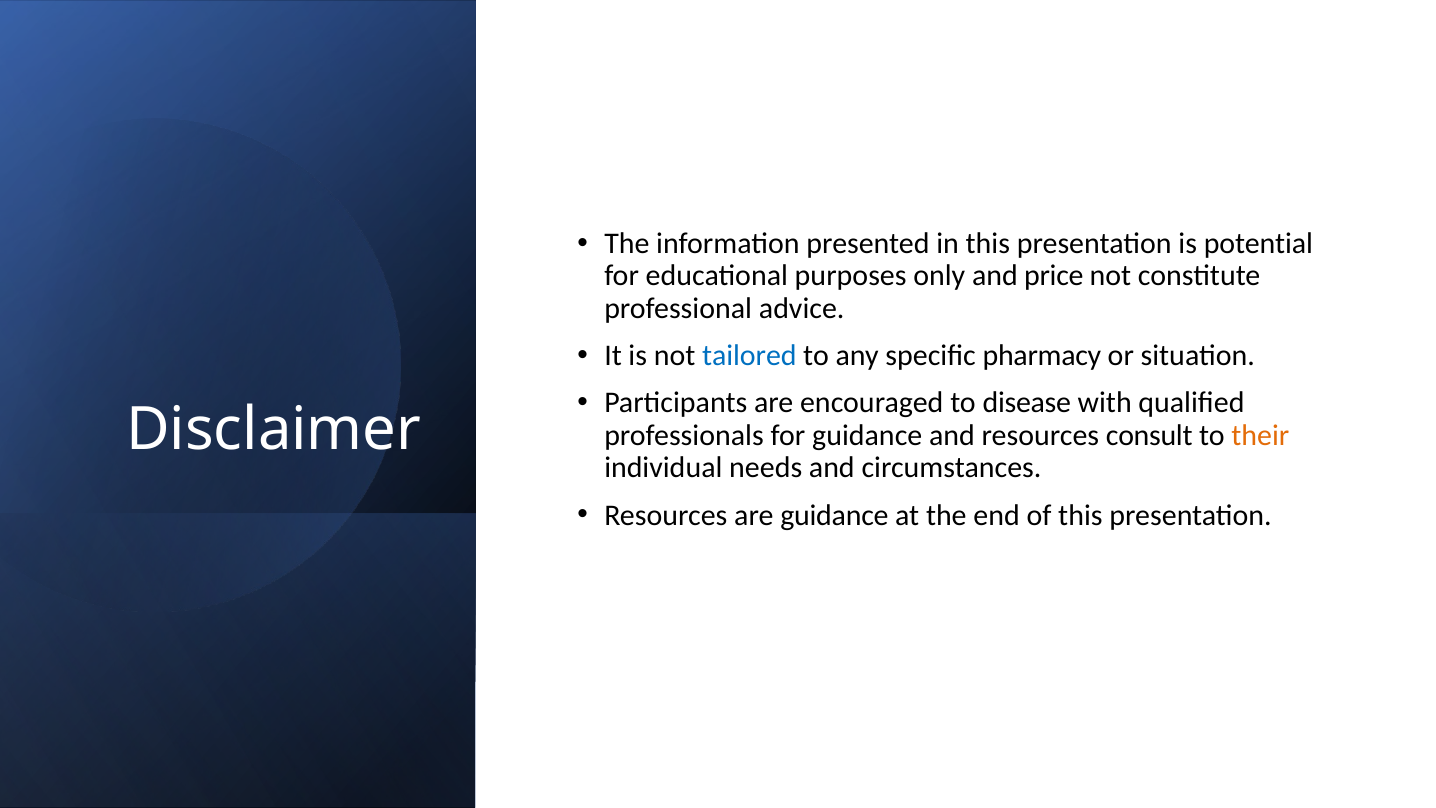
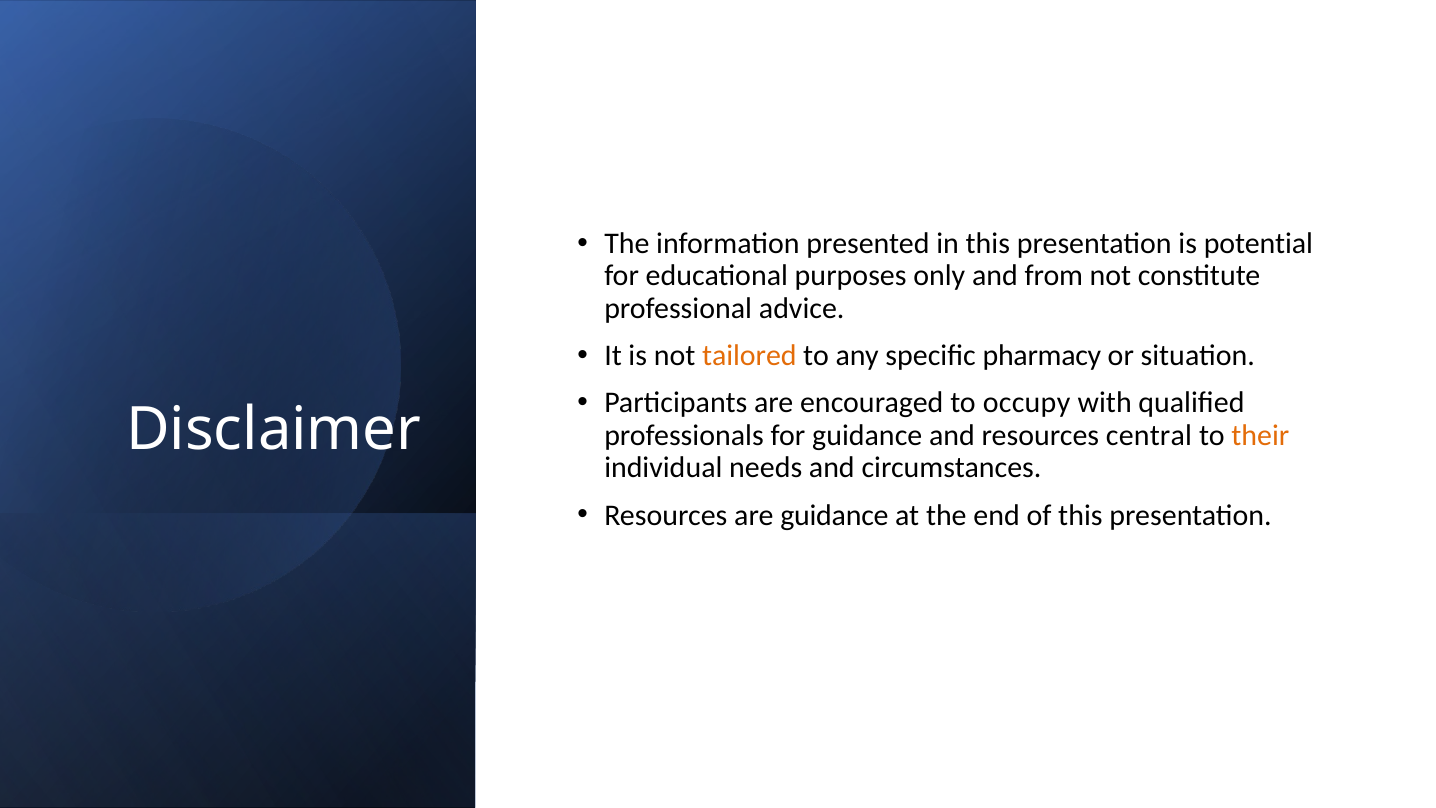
price: price -> from (1054, 276)
tailored colour: blue -> orange (749, 356)
disease: disease -> occupy (1027, 403)
consult: consult -> central (1149, 435)
